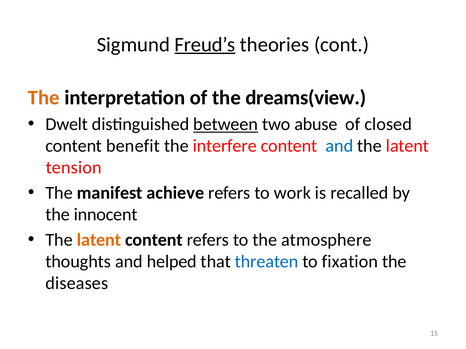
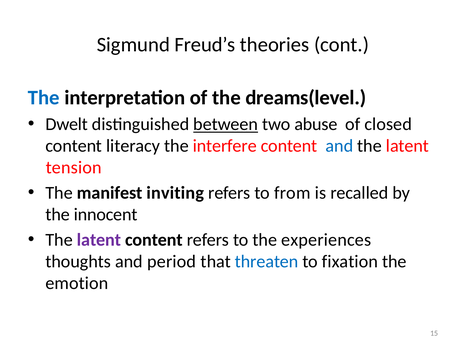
Freud’s underline: present -> none (205, 45)
The colour: orange -> blue (44, 98)
dreams(view: dreams(view -> dreams(level (306, 98)
benefit: benefit -> literacy (133, 146)
achieve: achieve -> inviting (175, 193)
work: work -> from (292, 193)
latent colour: orange -> purple (99, 240)
atmosphere: atmosphere -> experiences (326, 240)
helped: helped -> period (172, 262)
diseases: diseases -> emotion (77, 284)
